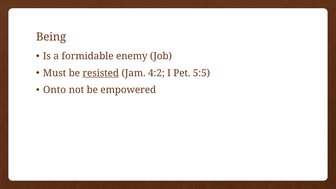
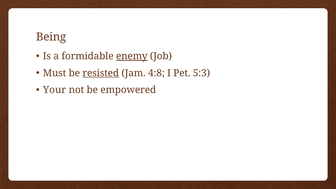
enemy underline: none -> present (132, 56)
4:2: 4:2 -> 4:8 (156, 73)
5:5: 5:5 -> 5:3 (201, 73)
Onto: Onto -> Your (55, 90)
